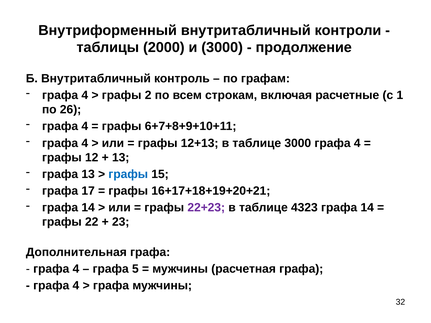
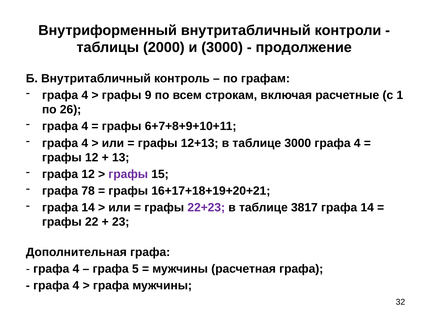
2: 2 -> 9 (148, 95)
графа 13: 13 -> 12 (88, 174)
графы colour: blue -> purple (128, 174)
17: 17 -> 78 (88, 191)
4323: 4323 -> 3817 (304, 208)
